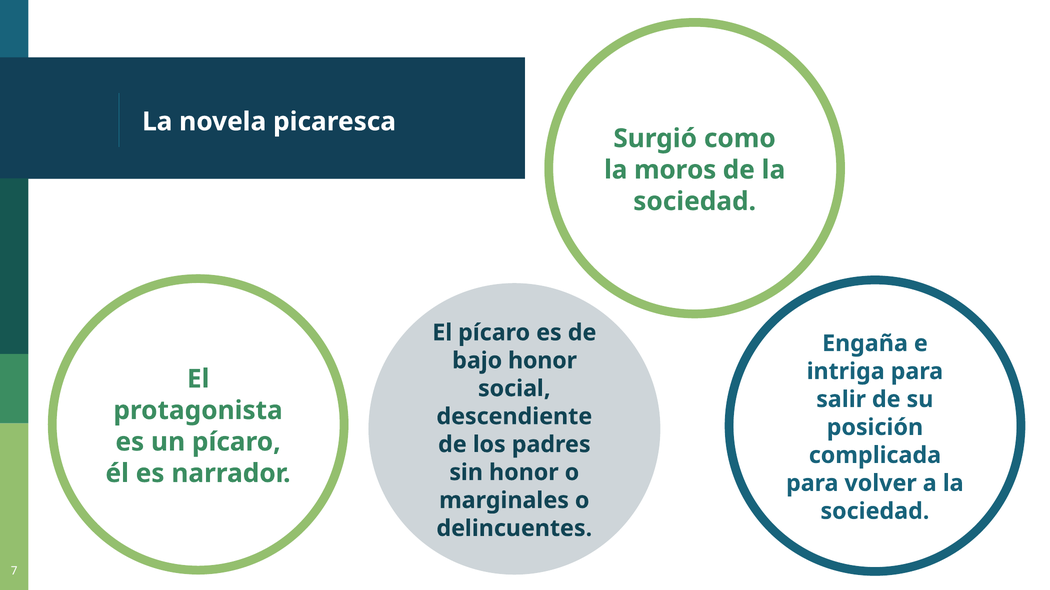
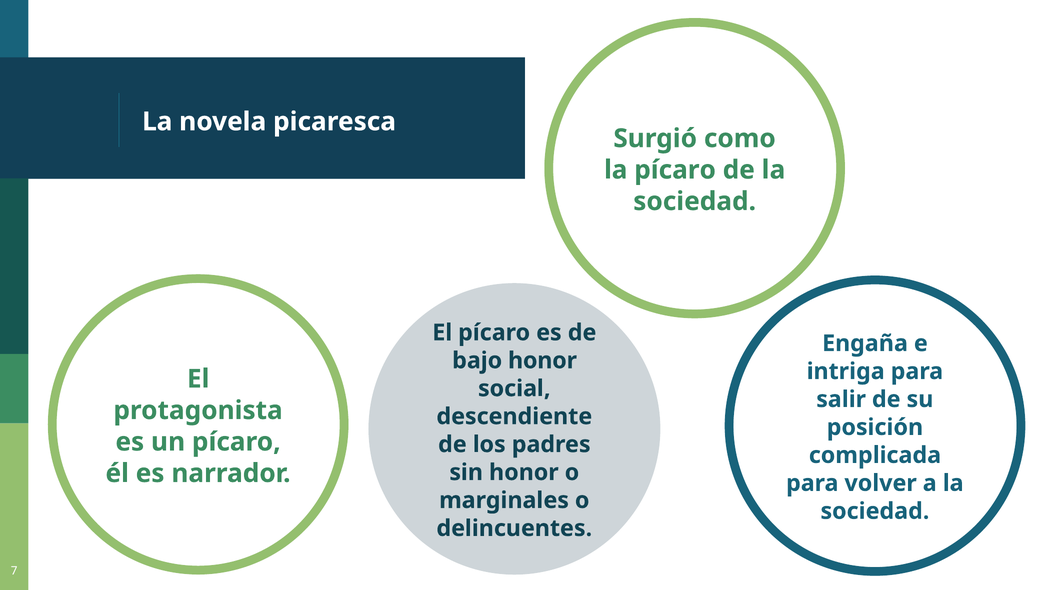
la moros: moros -> pícaro (675, 170)
